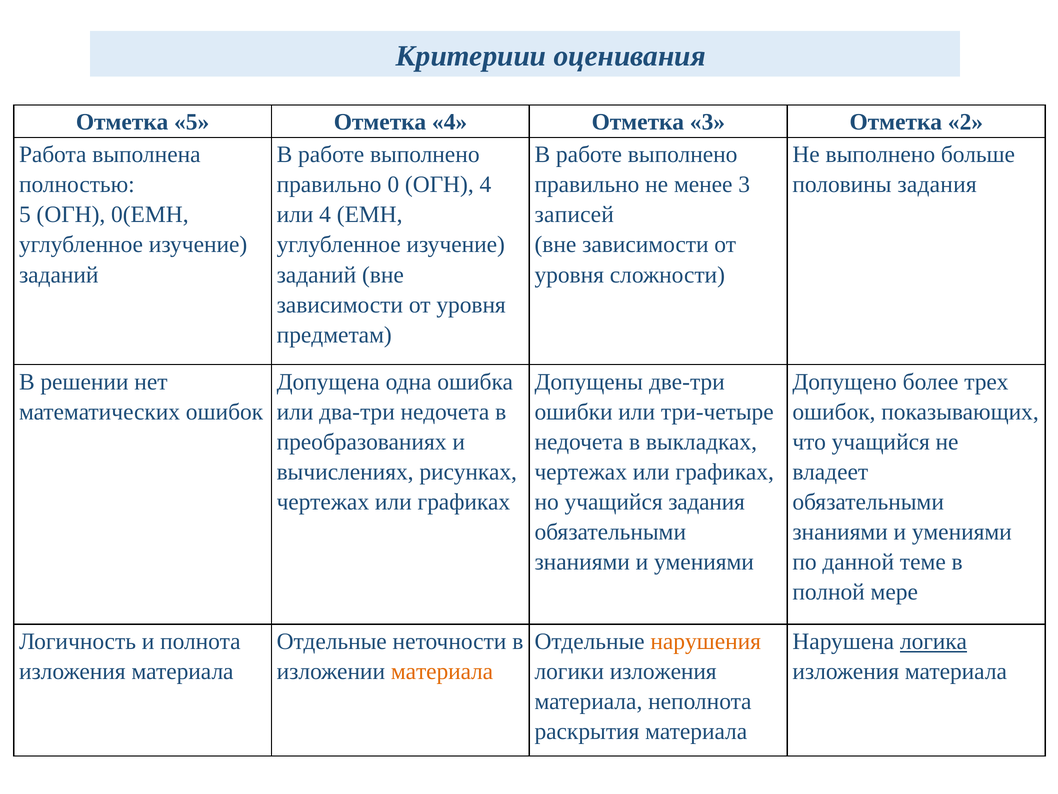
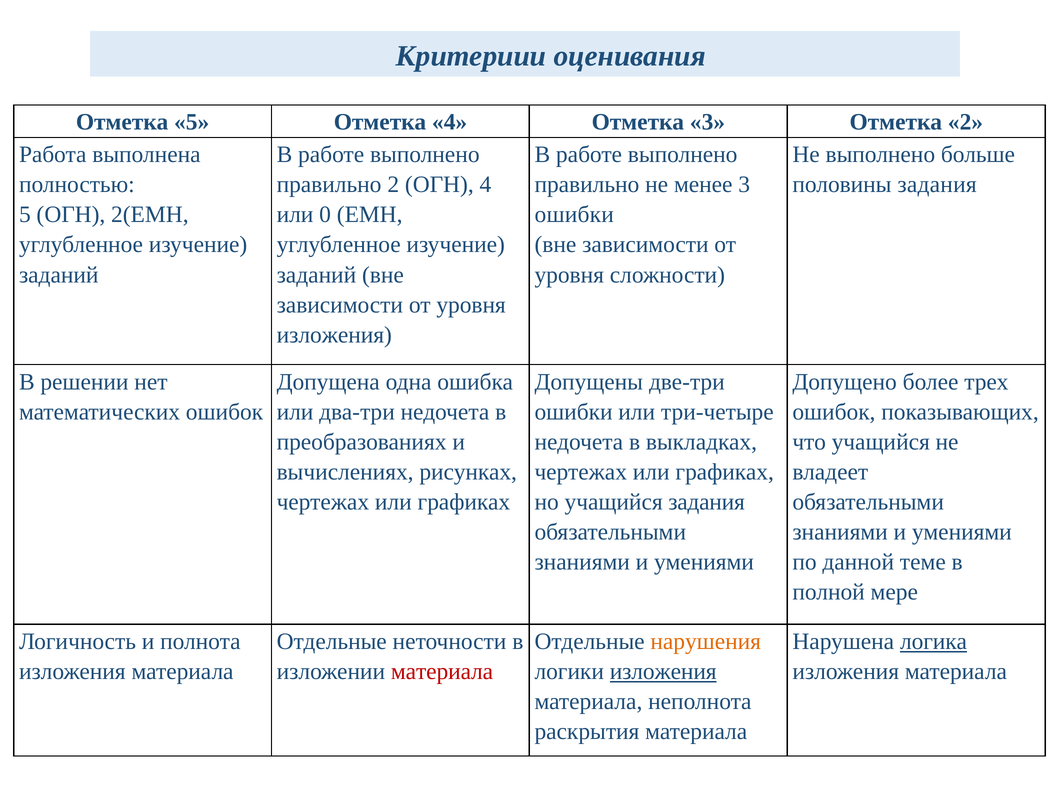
правильно 0: 0 -> 2 (393, 184)
0(ЕМН: 0(ЕМН -> 2(ЕМН (150, 215)
или 4: 4 -> 0 (325, 215)
записей: записей -> ошибки (574, 215)
предметам: предметам -> изложения (334, 335)
материала colour: orange -> red (442, 671)
изложения underline: none -> present (663, 671)
